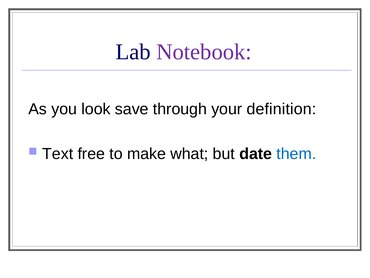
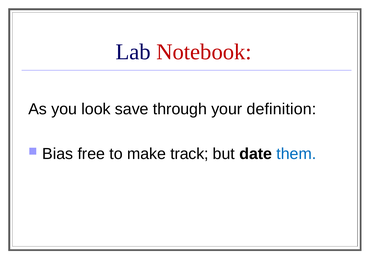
Notebook colour: purple -> red (204, 52)
Text: Text -> Bias (58, 153)
what: what -> track (189, 153)
